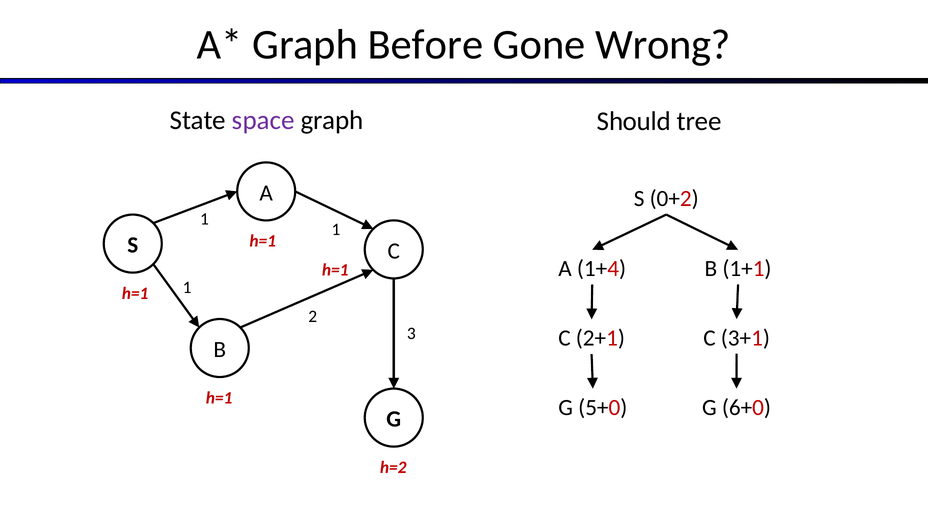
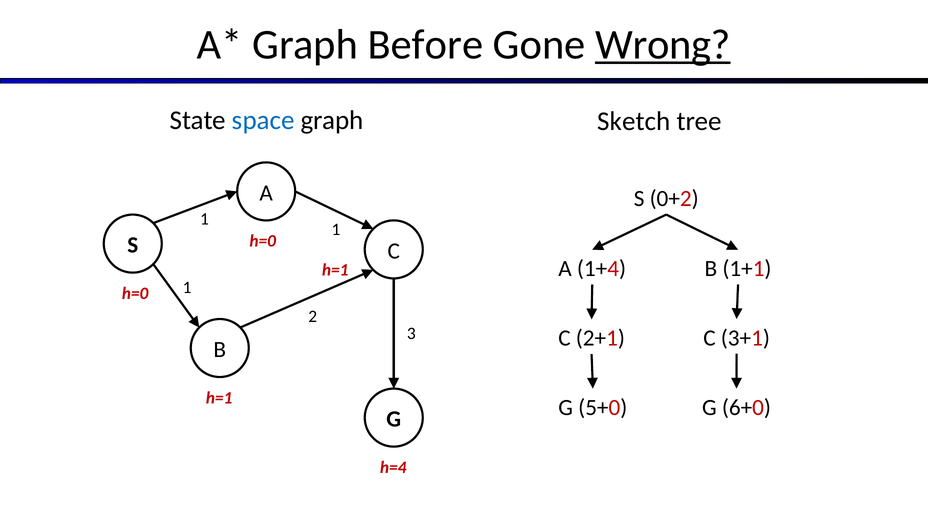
Wrong underline: none -> present (663, 45)
space colour: purple -> blue (263, 120)
Should: Should -> Sketch (634, 121)
h=1: h=1 -> h=0 (263, 241)
h=1: h=1 -> h=0 (135, 293)
h=2: h=2 -> h=4 (393, 467)
